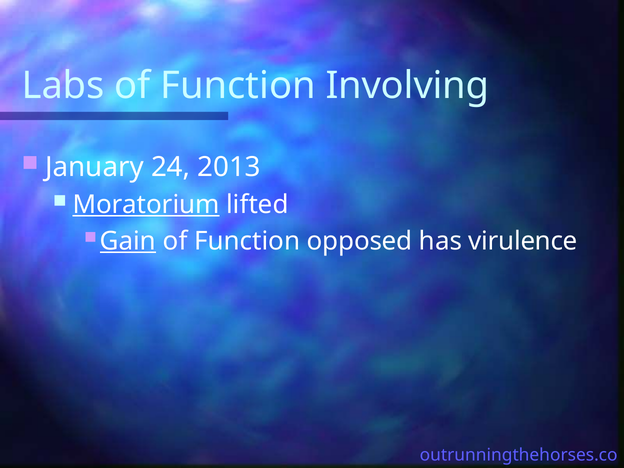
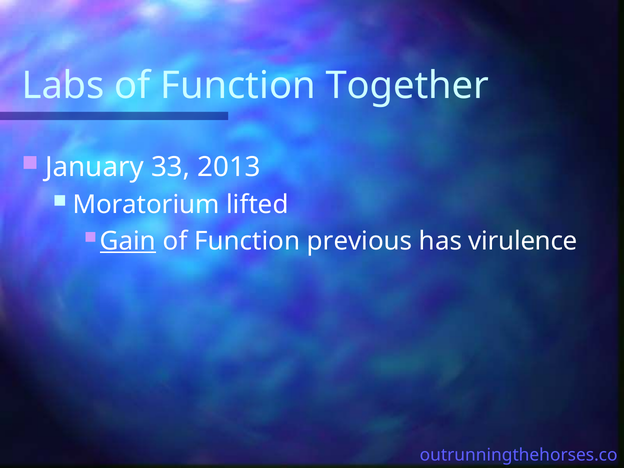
Involving: Involving -> Together (407, 86)
24: 24 -> 33 (171, 167)
Moratorium underline: present -> none (146, 205)
opposed: opposed -> previous (360, 241)
